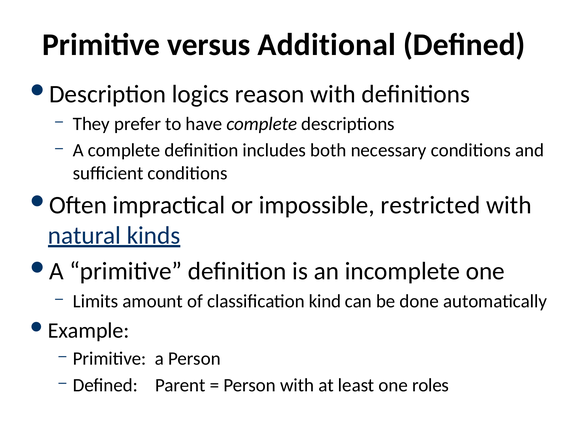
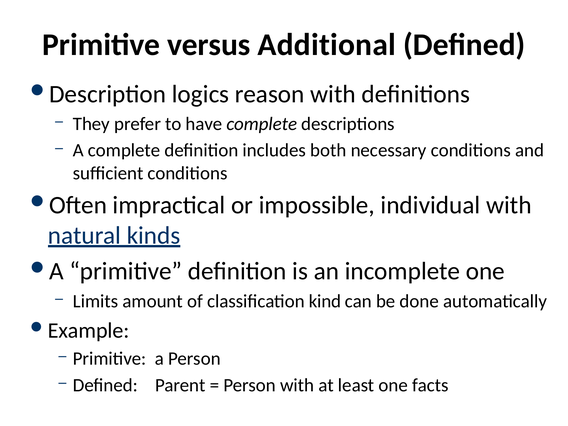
restricted: restricted -> individual (430, 205)
roles: roles -> facts (430, 385)
